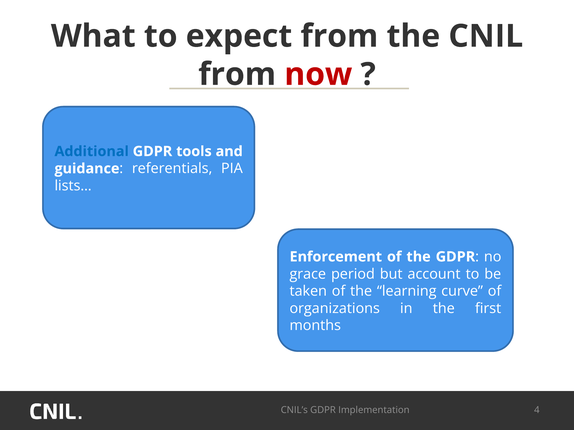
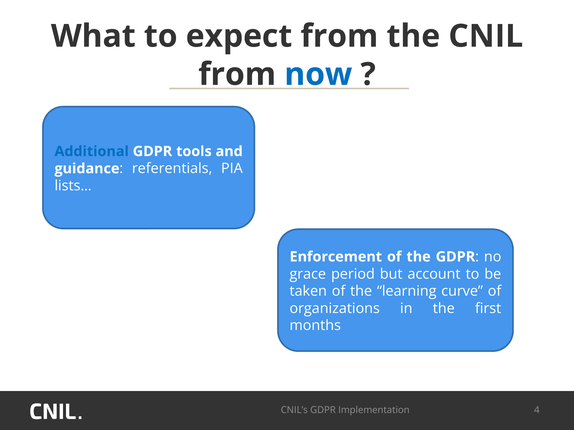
now colour: red -> blue (318, 74)
